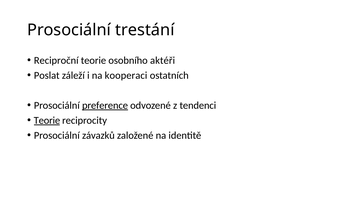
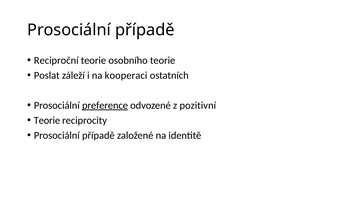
trestání: trestání -> případě (145, 30)
osobního aktéři: aktéři -> teorie (163, 60)
tendenci: tendenci -> pozitivní (198, 105)
Teorie underline: present -> none (47, 120)
závazků: závazků -> případě (98, 135)
